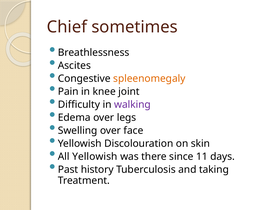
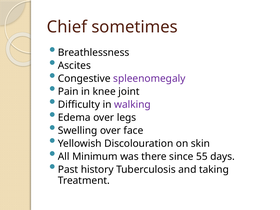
spleenomegaly colour: orange -> purple (149, 79)
All Yellowish: Yellowish -> Minimum (95, 157)
11: 11 -> 55 (202, 157)
